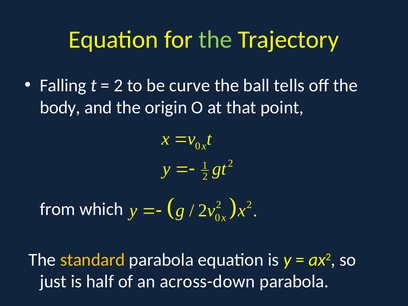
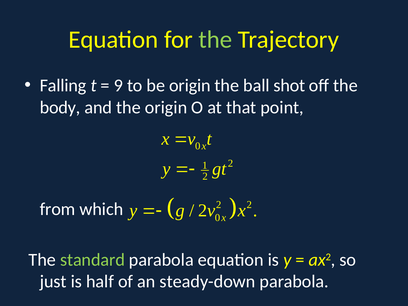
2: 2 -> 9 (118, 86)
be curve: curve -> origin (190, 86)
tells: tells -> shot (289, 86)
standard colour: yellow -> light green (92, 260)
across-down: across-down -> steady-down (208, 282)
